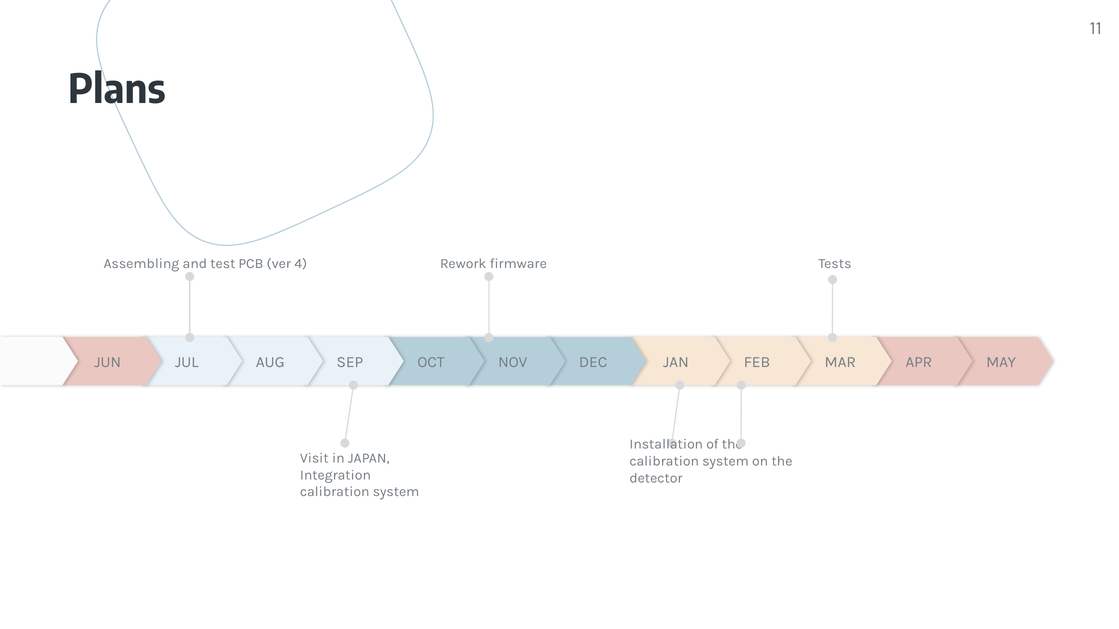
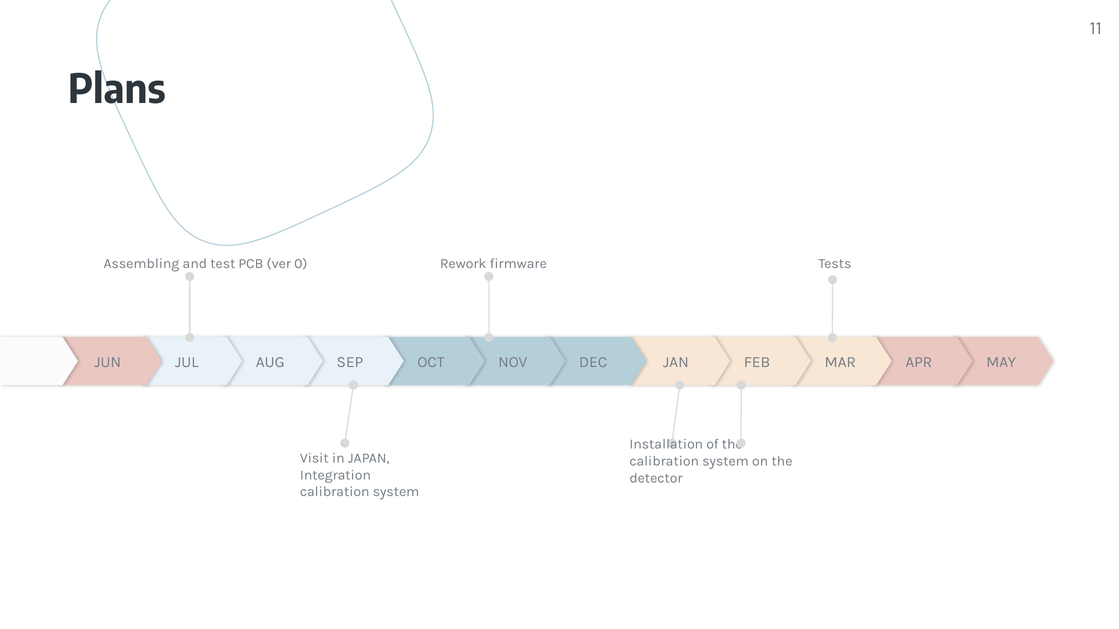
4: 4 -> 0 (301, 264)
